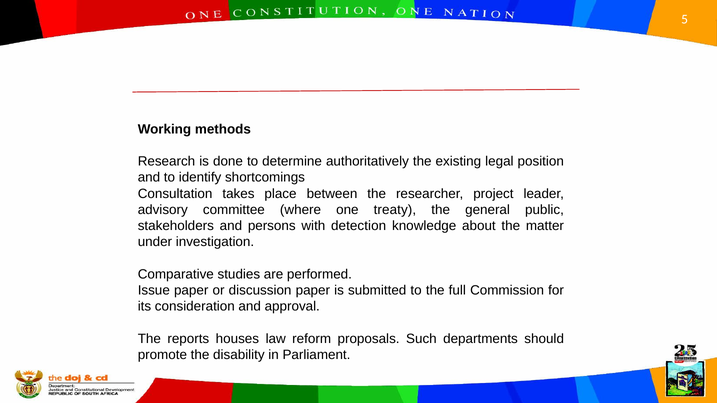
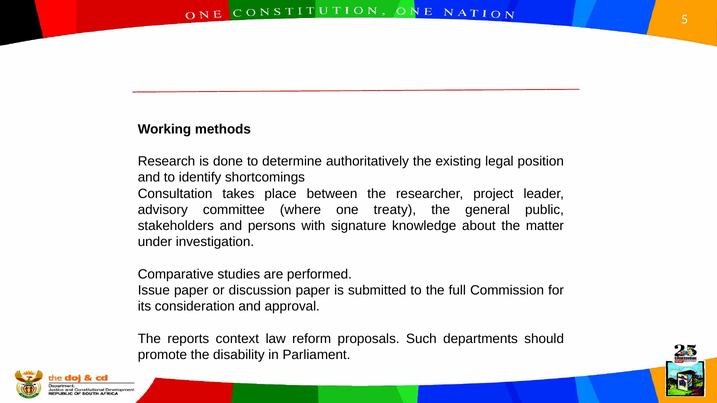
detection: detection -> signature (359, 226)
houses: houses -> context (237, 339)
